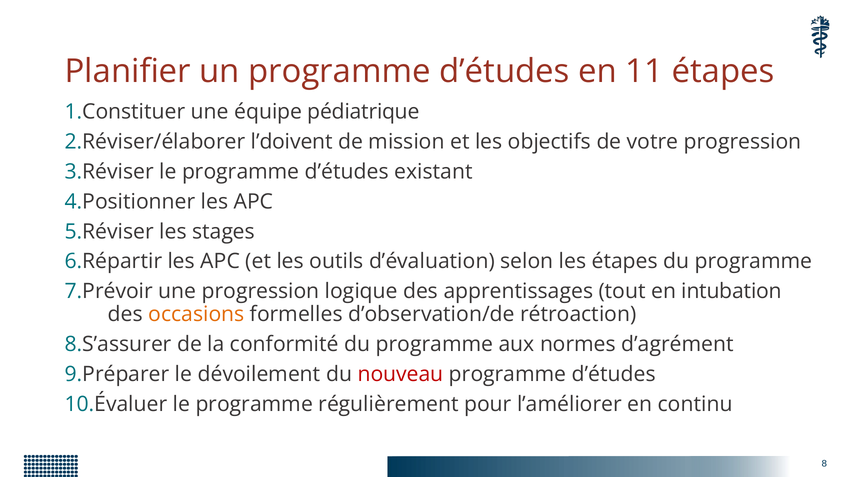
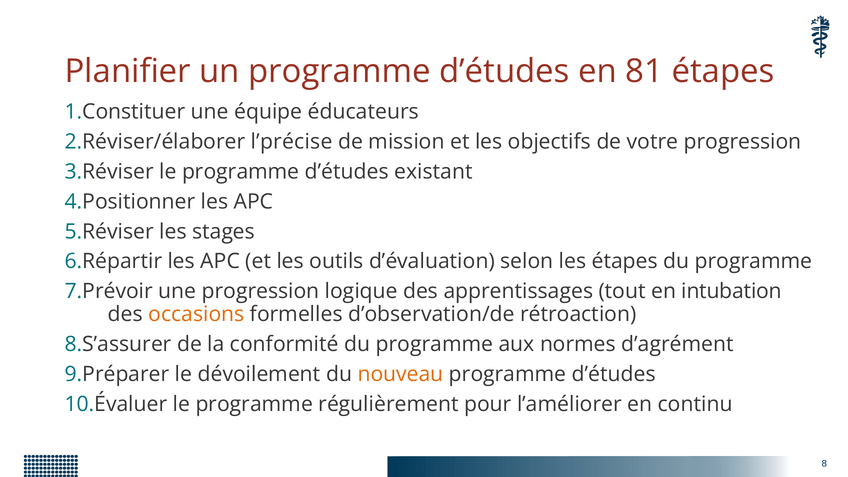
11: 11 -> 81 (644, 71)
pédiatrique: pédiatrique -> éducateurs (363, 112)
l’doivent: l’doivent -> l’précise (292, 142)
nouveau colour: red -> orange (401, 374)
